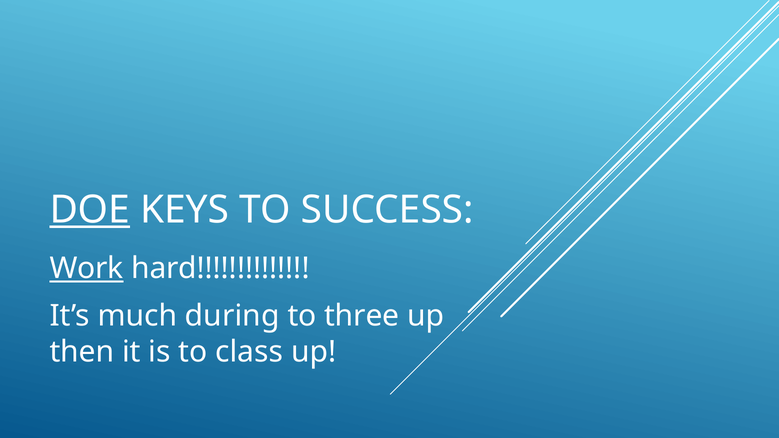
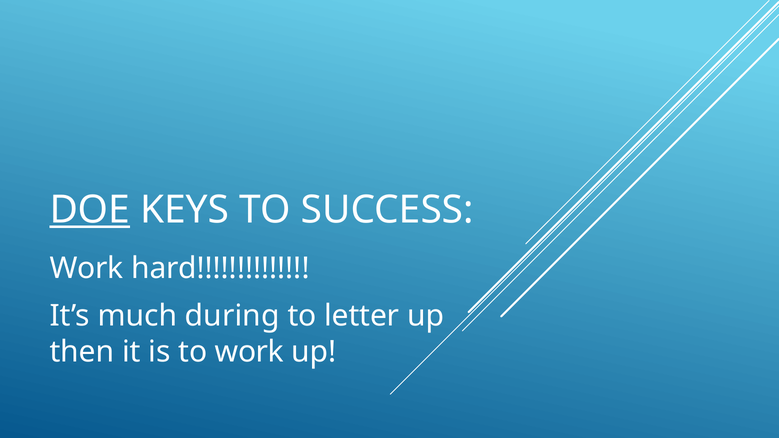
Work underline: present -> none (87, 269)
three: three -> letter (362, 316)
to class: class -> work (249, 352)
